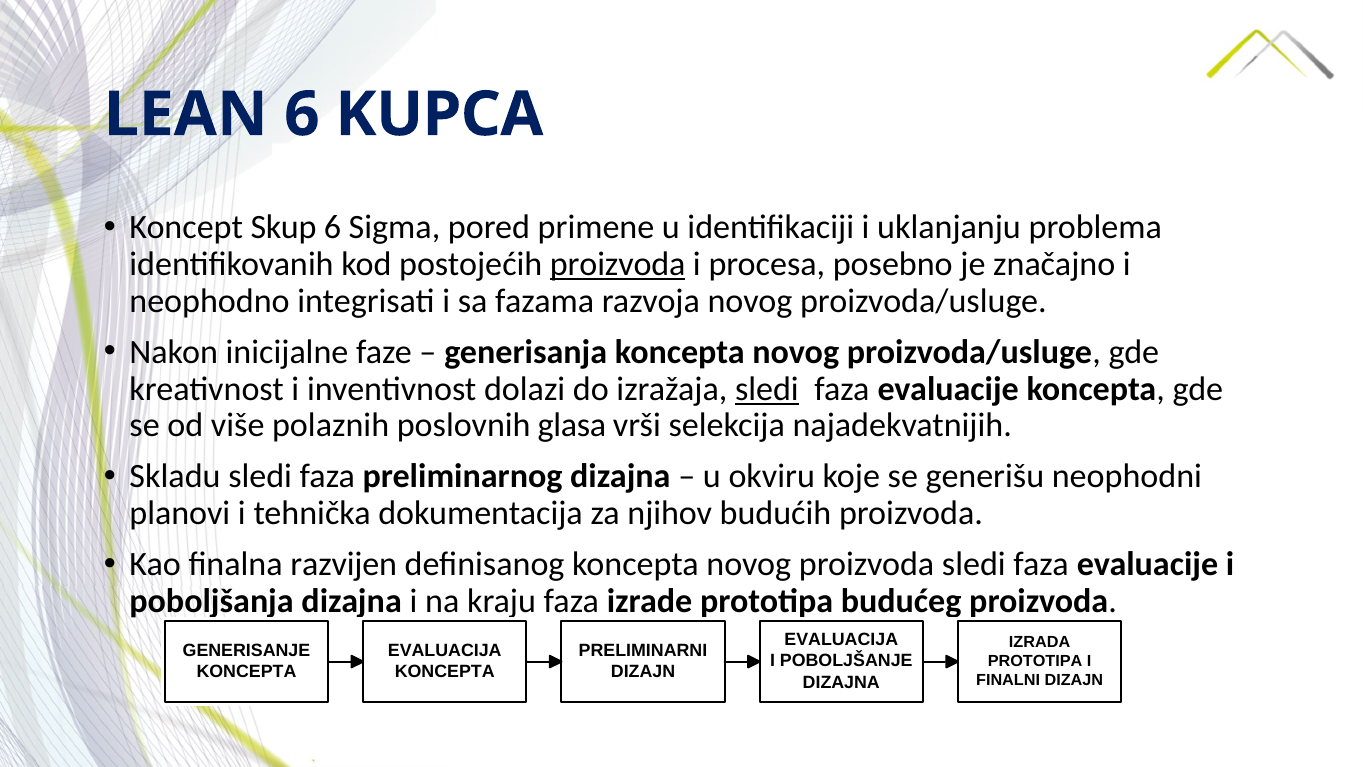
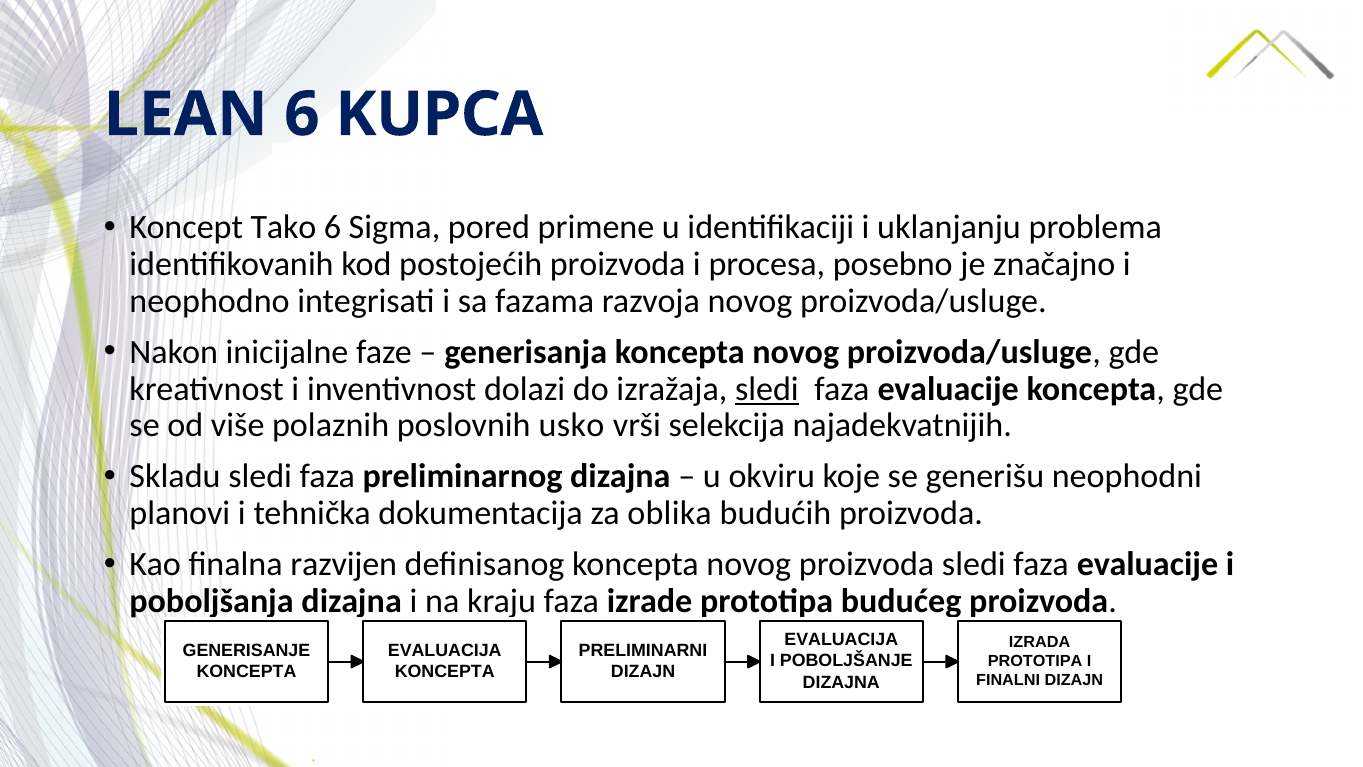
Skup: Skup -> Tako (283, 227)
proizvoda underline: present -> none (618, 264)
glasa: glasa -> usko (572, 426)
njihov: njihov -> oblika (670, 513)
